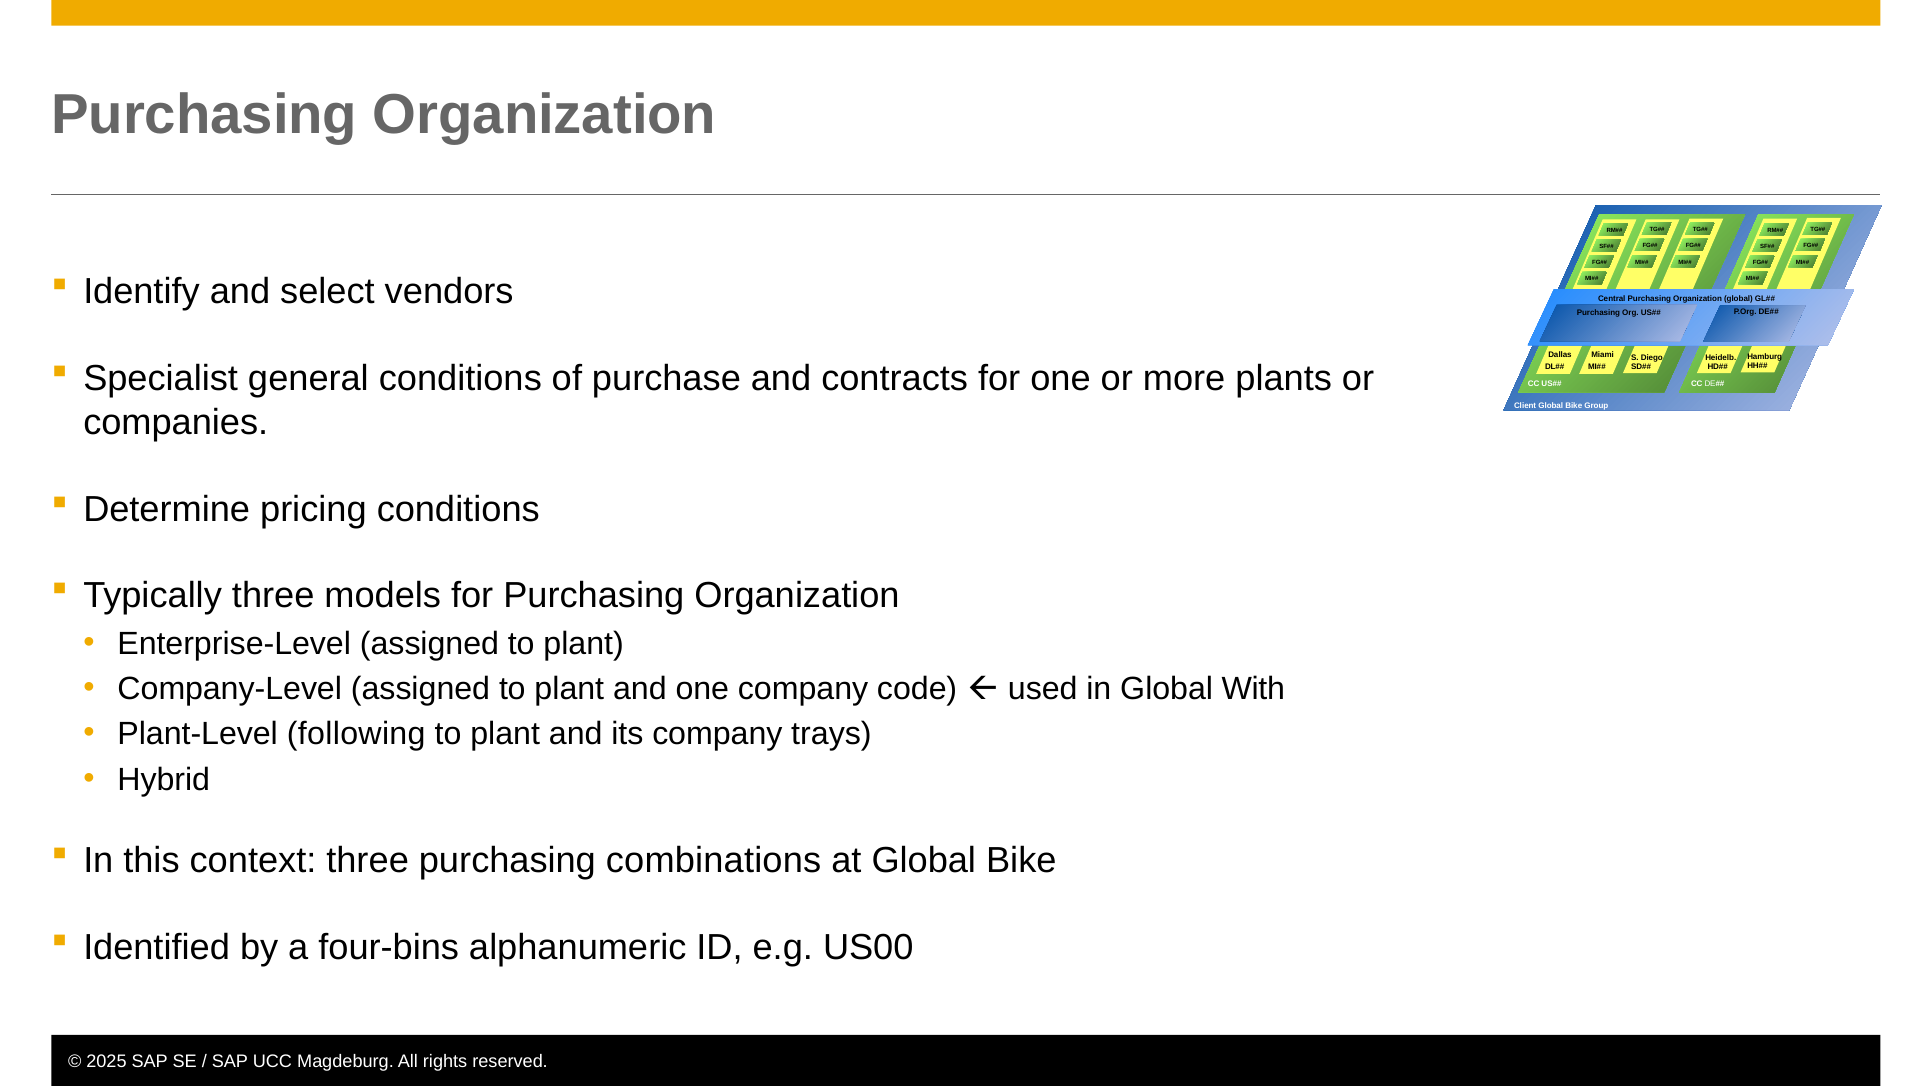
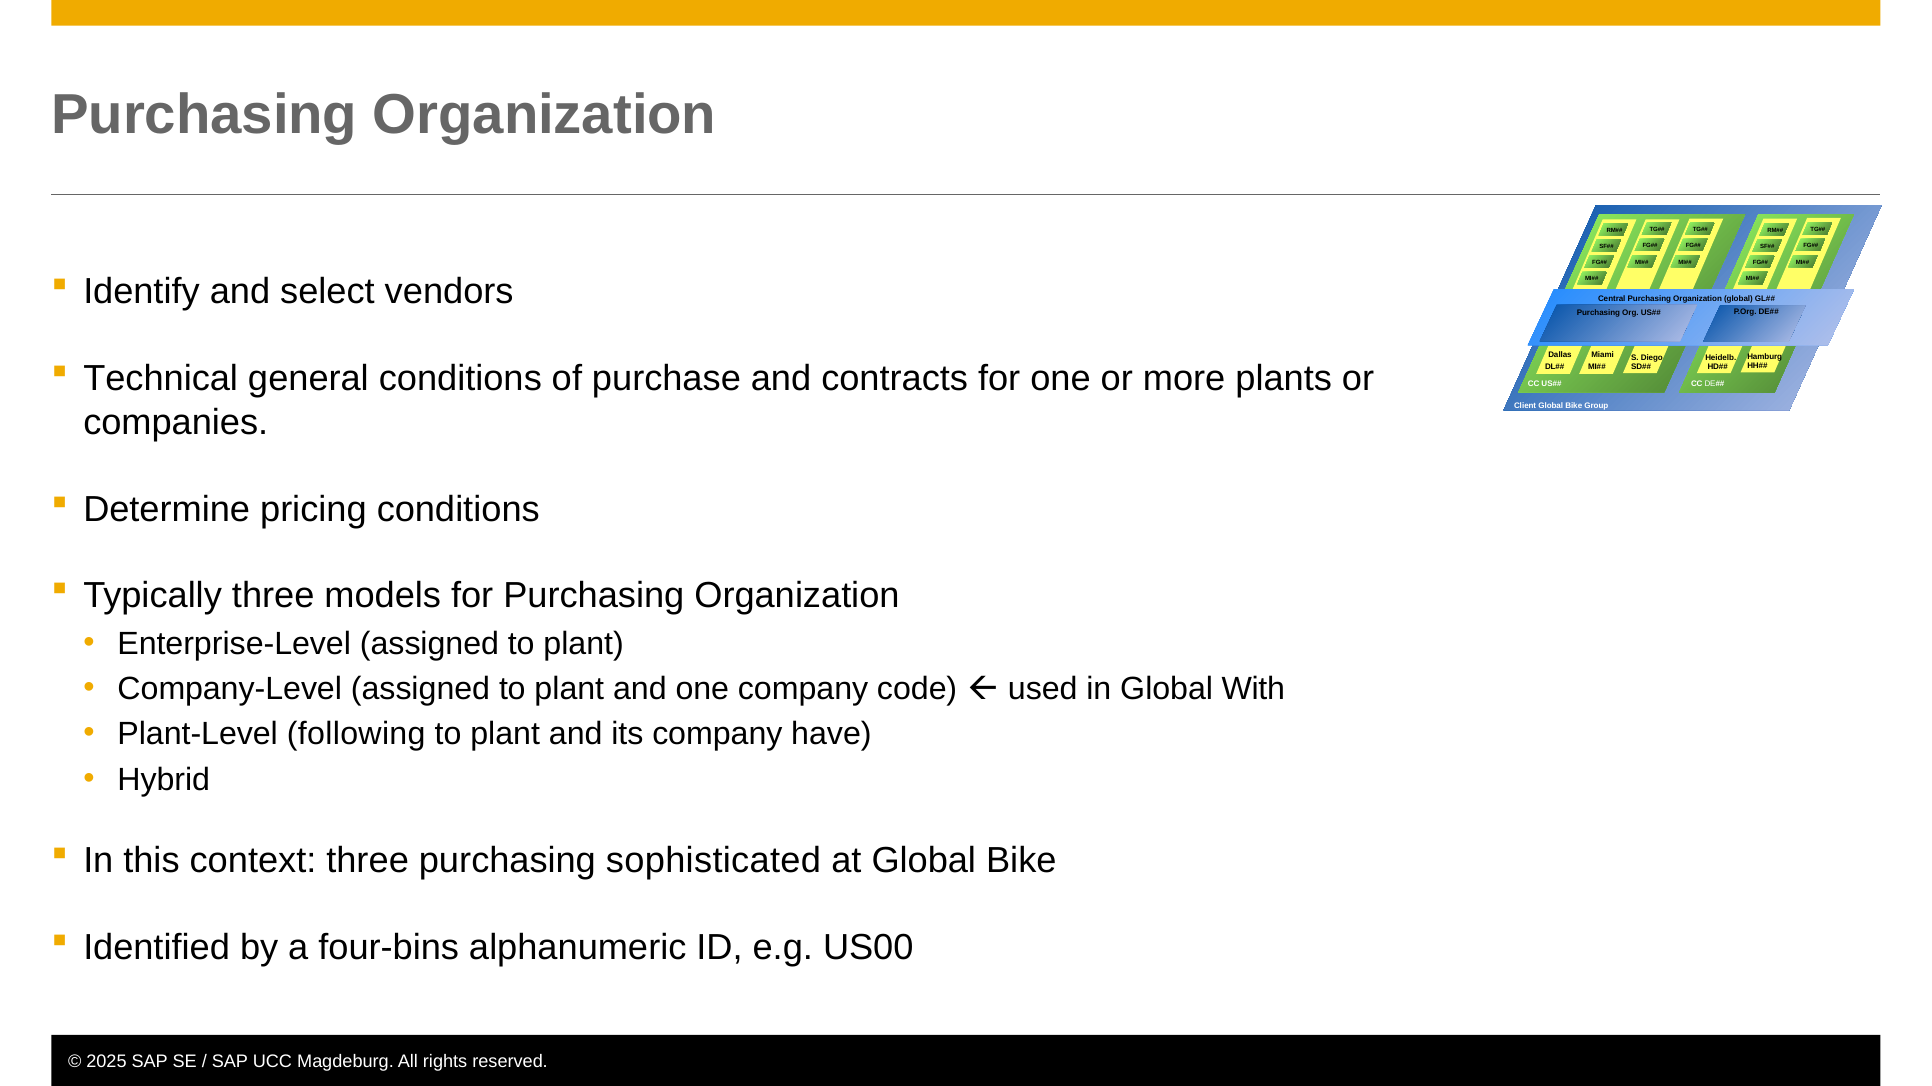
Specialist: Specialist -> Technical (161, 379)
trays: trays -> have (831, 735)
combinations: combinations -> sophisticated (714, 861)
